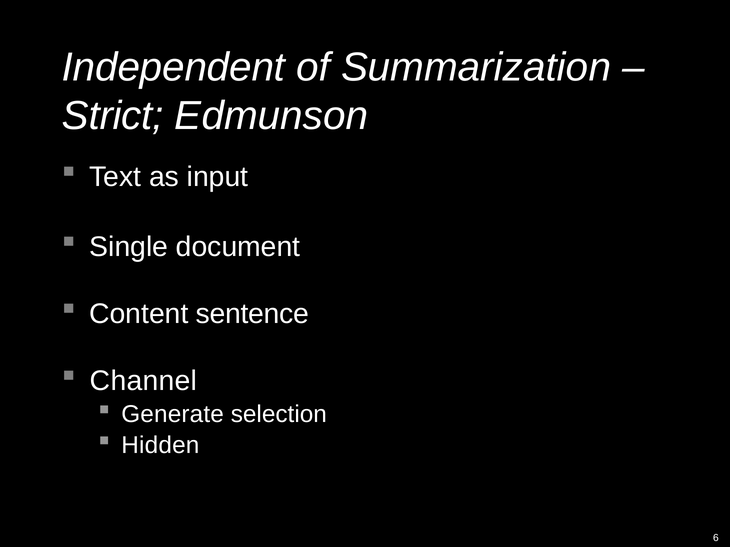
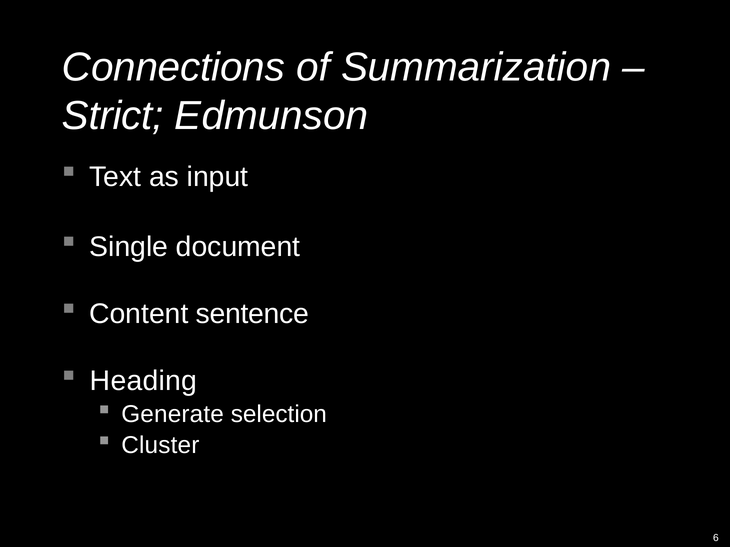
Independent: Independent -> Connections (174, 67)
Channel: Channel -> Heading (144, 381)
Hidden: Hidden -> Cluster (160, 446)
